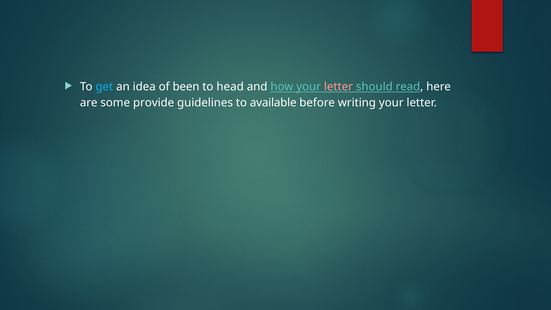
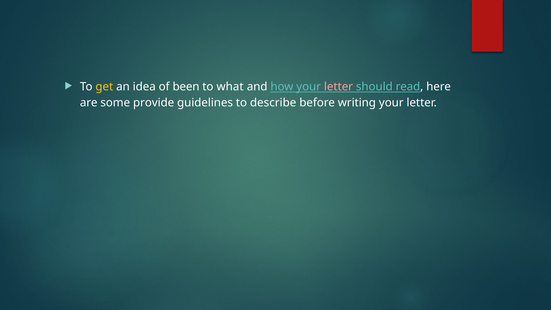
get colour: light blue -> yellow (104, 87)
head: head -> what (230, 87)
available: available -> describe (273, 103)
